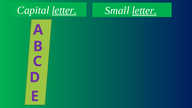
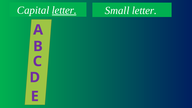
letter underline: present -> none (144, 11)
